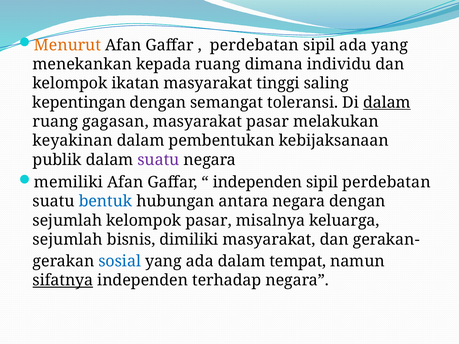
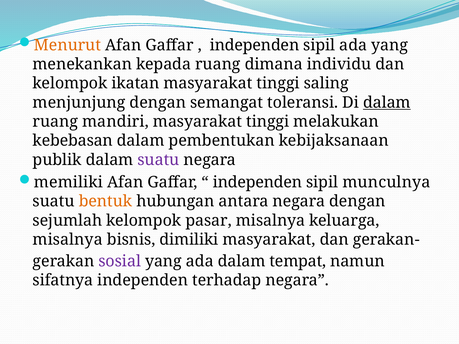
perdebatan: perdebatan -> independen (255, 45)
kepentingan: kepentingan -> menjunjung (79, 103)
gagasan: gagasan -> mandiri (115, 122)
pasar: pasar -> tinggi (268, 122)
keyakinan: keyakinan -> kebebasan (73, 141)
sipil perdebatan: perdebatan -> munculnya (386, 182)
bentuk colour: blue -> orange (105, 201)
sejumlah: sejumlah -> misalnya (68, 240)
sosial colour: blue -> purple (120, 261)
sifatnya underline: present -> none (63, 280)
